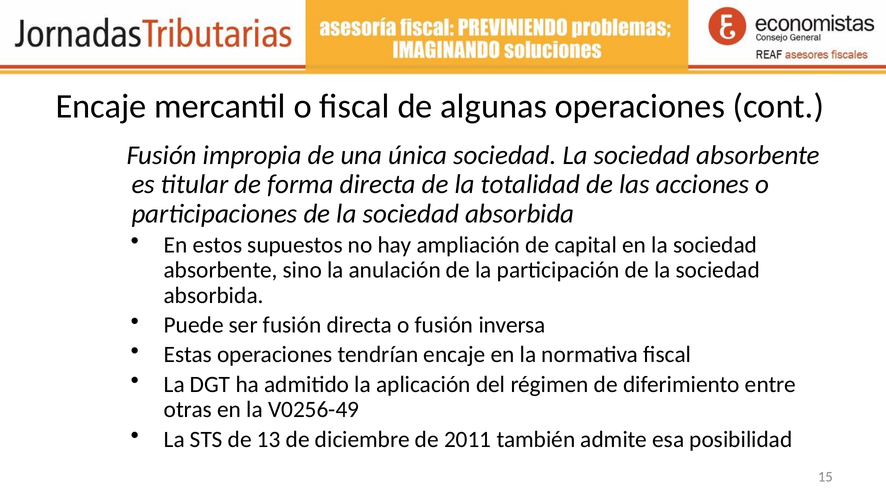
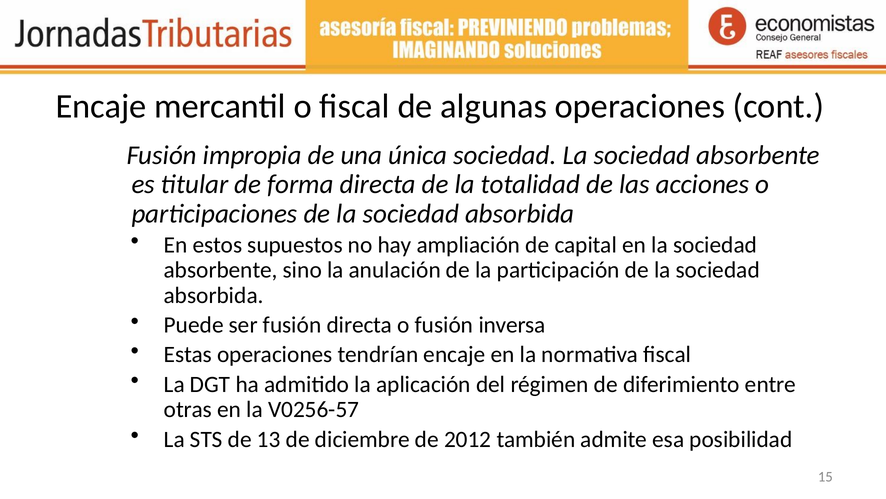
V0256-49: V0256-49 -> V0256-57 (314, 409)
2011: 2011 -> 2012 (468, 439)
